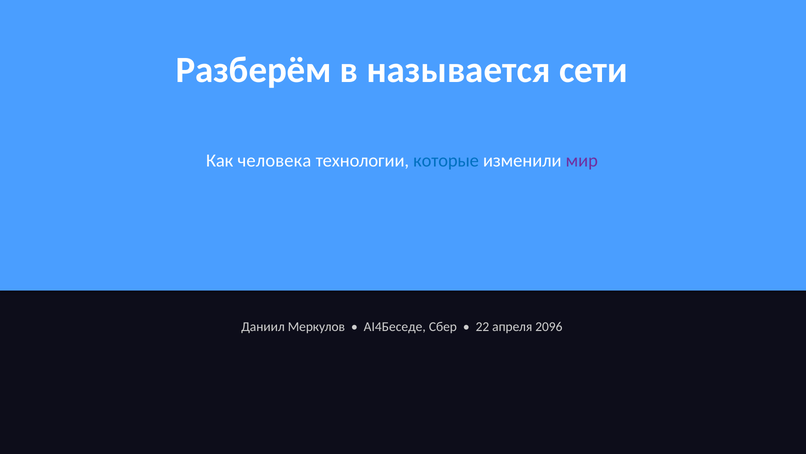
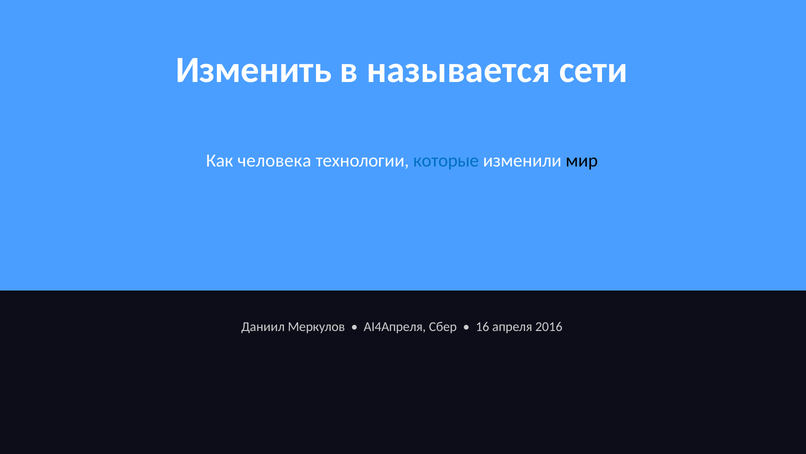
Разберём: Разберём -> Изменить (254, 70)
мир colour: purple -> black (582, 160)
AI4Беседе: AI4Беседе -> AI4Апреля (395, 326)
22: 22 -> 16 (482, 326)
2096: 2096 -> 2016 (549, 326)
